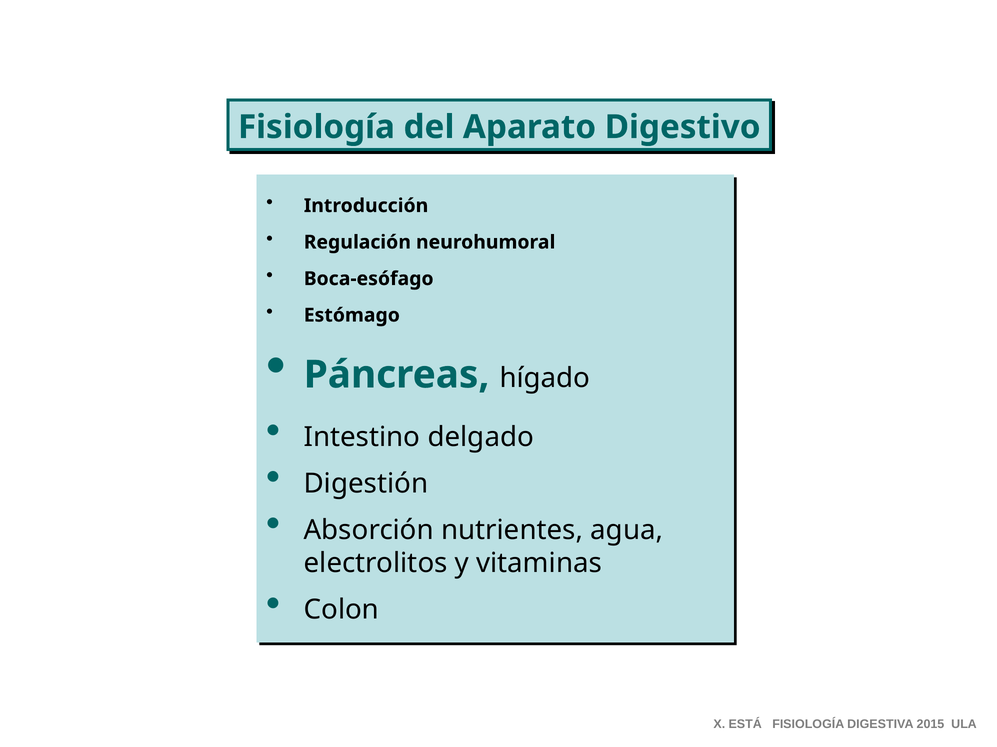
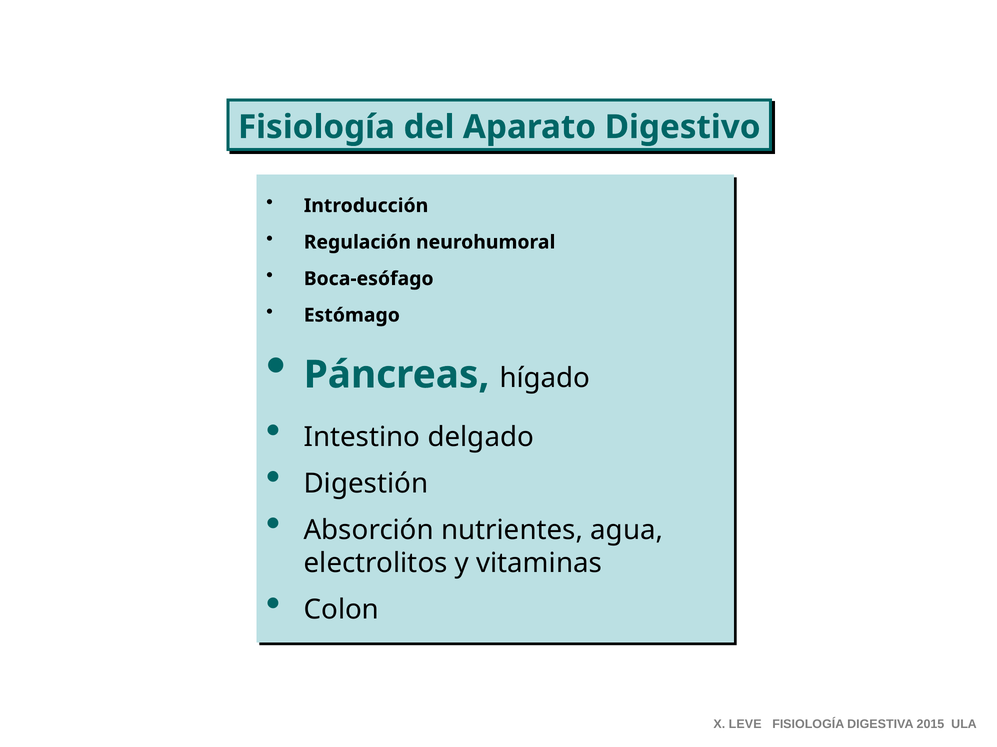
ESTÁ: ESTÁ -> LEVE (745, 725)
